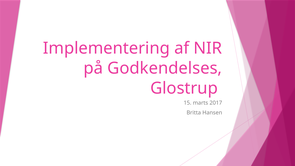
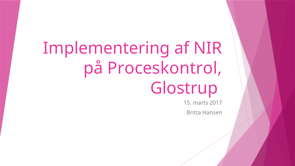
Godkendelses: Godkendelses -> Proceskontrol (165, 68)
